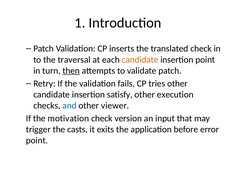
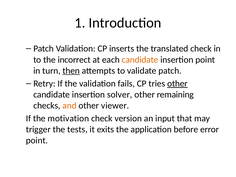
traversal: traversal -> incorrect (74, 60)
other underline: none -> present (177, 84)
satisfy: satisfy -> solver (120, 95)
execution: execution -> remaining (175, 95)
and colour: blue -> orange (69, 106)
casts: casts -> tests (77, 129)
